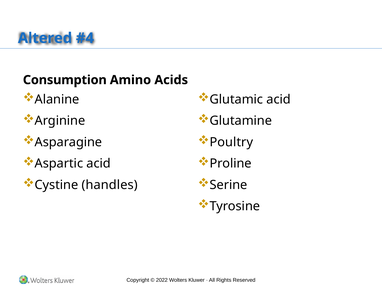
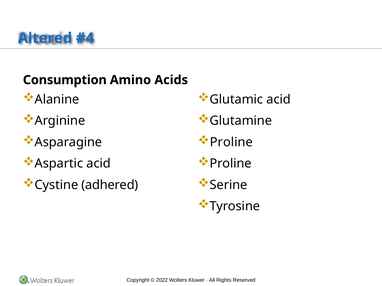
Poultry: Poultry -> Proline (231, 142)
handles: handles -> adhered (110, 185)
